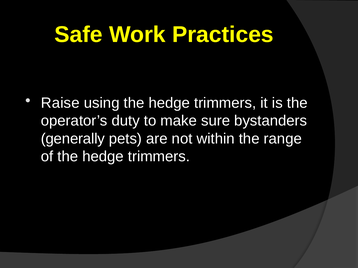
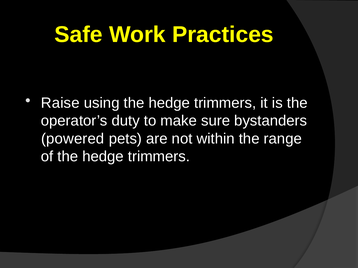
generally: generally -> powered (73, 139)
